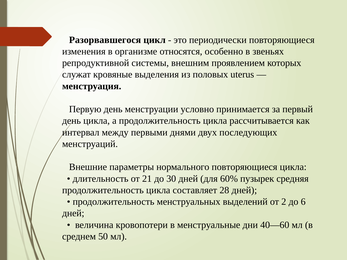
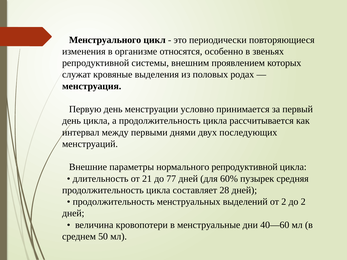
Разорвавшегося: Разорвавшегося -> Менструального (105, 40)
uterus: uterus -> родах (242, 75)
нормального повторяющиеся: повторяющиеся -> репродуктивной (245, 167)
30: 30 -> 77 (171, 179)
до 6: 6 -> 2 (303, 202)
